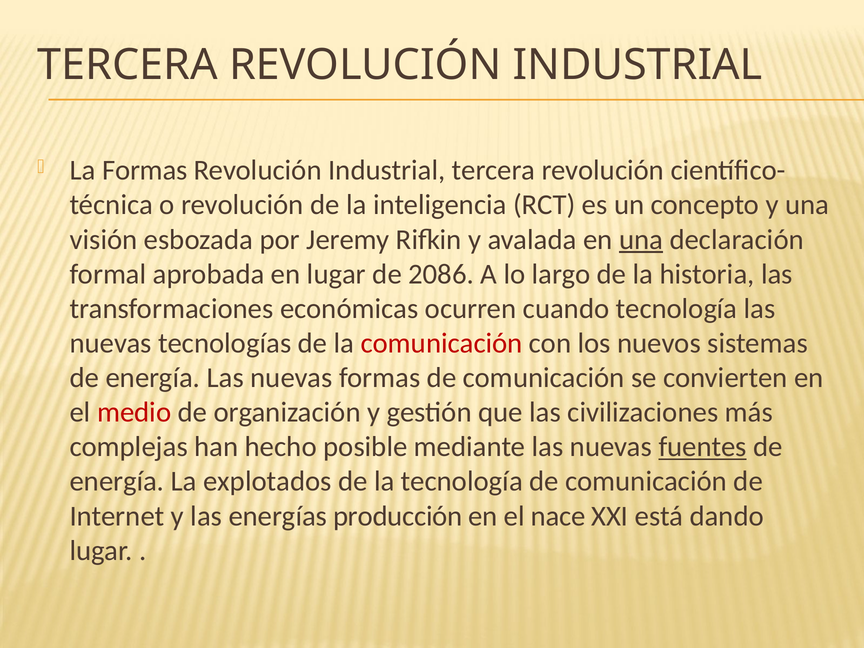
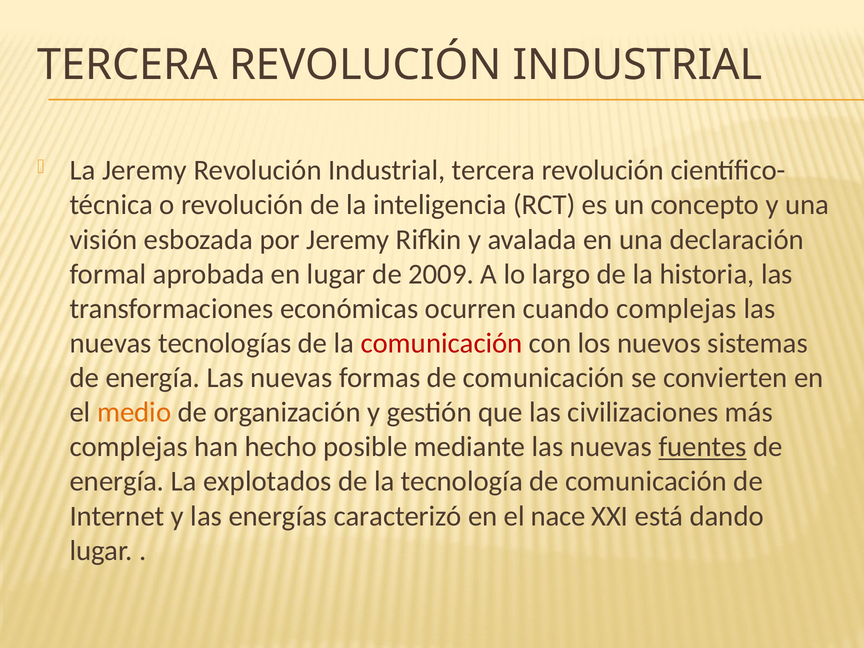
La Formas: Formas -> Jeremy (145, 170)
una underline: present -> none (641, 240)
2086: 2086 -> 2009 (441, 274)
cuando tecnología: tecnología -> complejas (676, 309)
medio colour: red -> orange (134, 412)
producción: producción -> caracterizó (398, 516)
